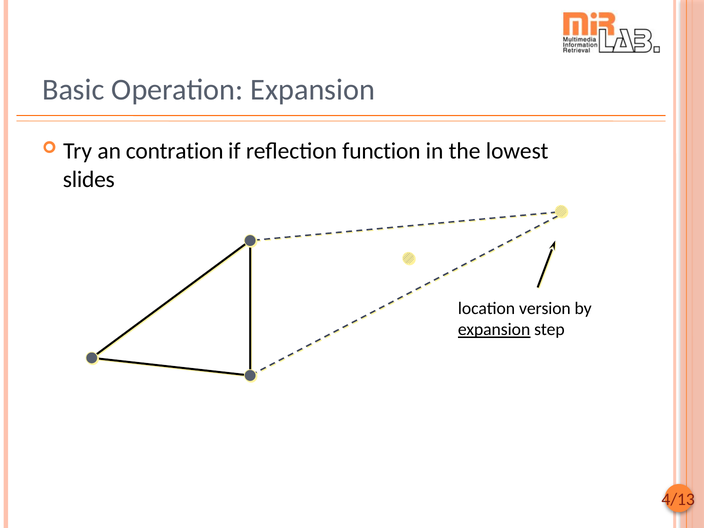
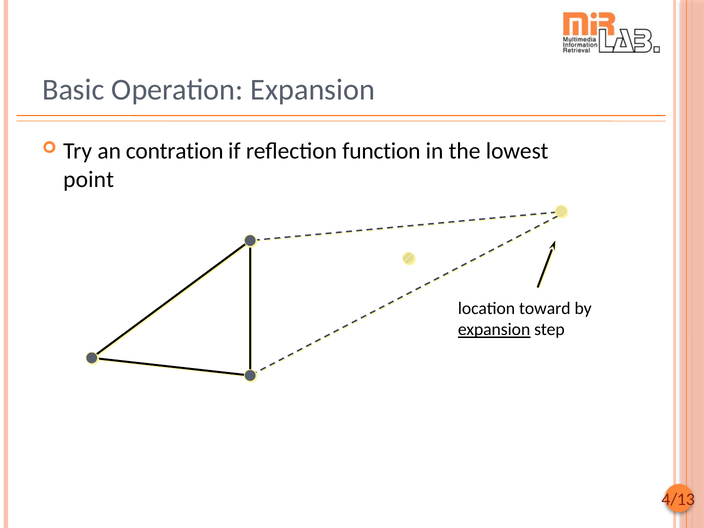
slides: slides -> point (89, 179)
version: version -> toward (545, 309)
